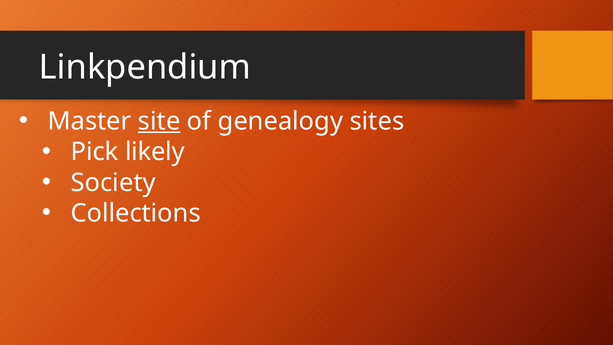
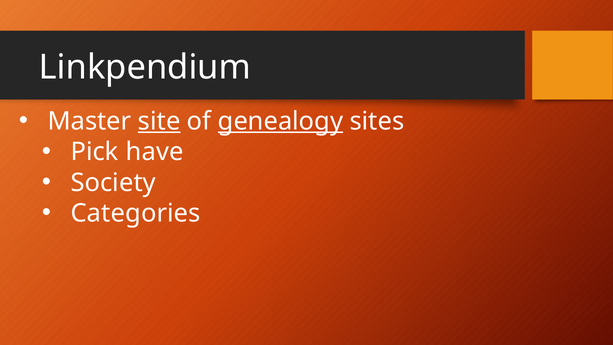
genealogy underline: none -> present (280, 121)
likely: likely -> have (155, 152)
Collections: Collections -> Categories (136, 213)
